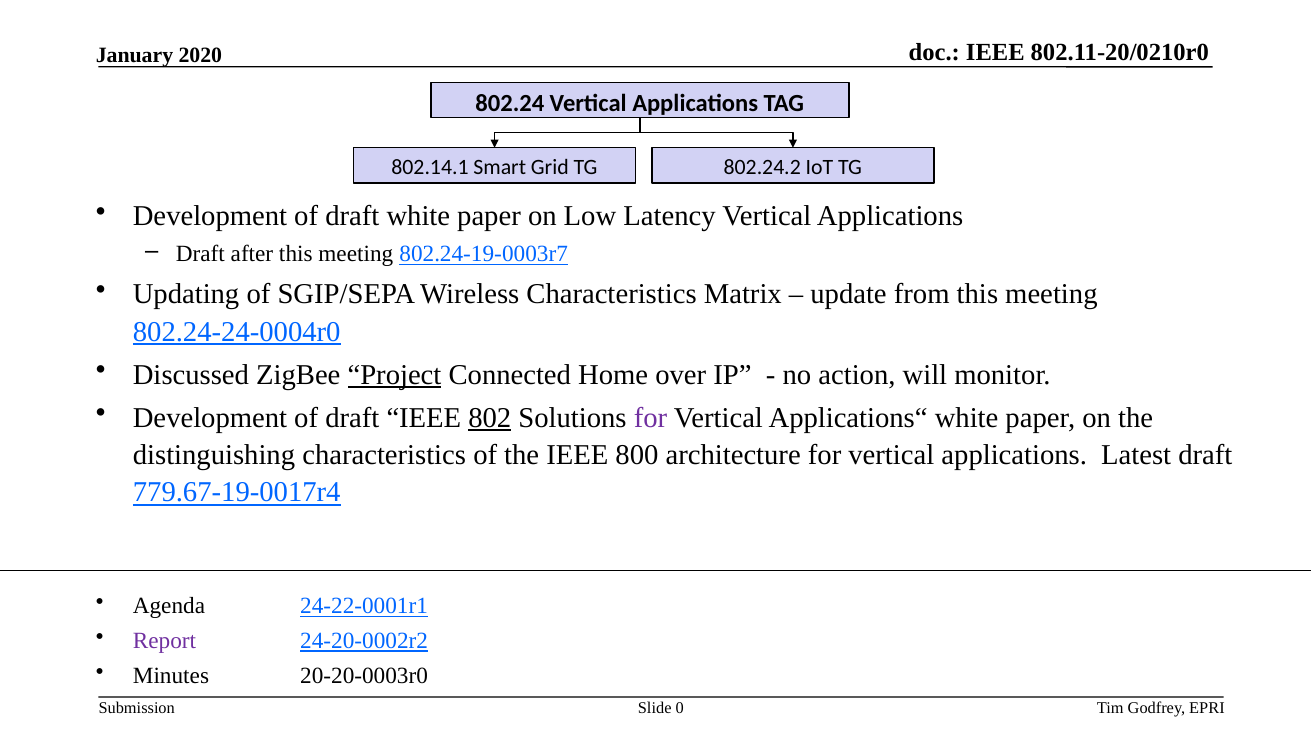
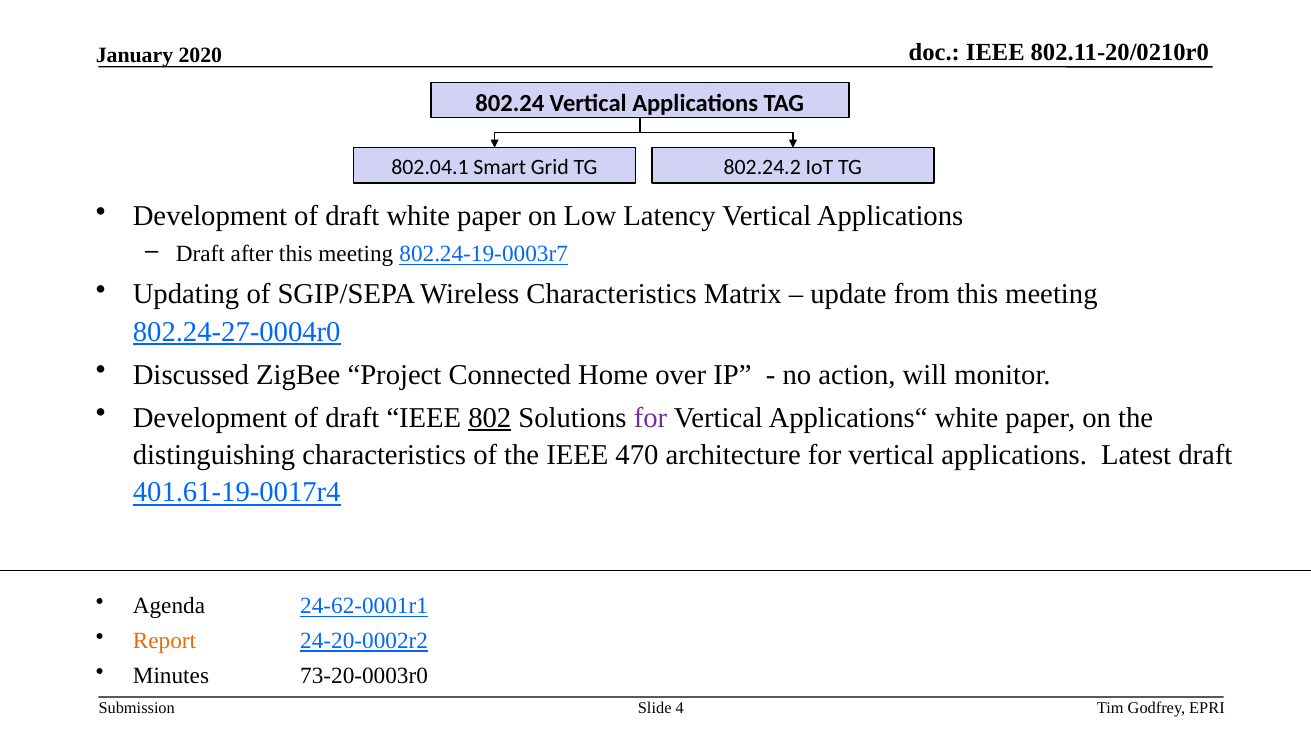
802.14.1: 802.14.1 -> 802.04.1 (430, 167)
802.24-24-0004r0: 802.24-24-0004r0 -> 802.24-27-0004r0 (237, 331)
Project underline: present -> none (394, 374)
800: 800 -> 470 (637, 455)
779.67-19-0017r4: 779.67-19-0017r4 -> 401.61-19-0017r4 (237, 492)
24-22-0001r1: 24-22-0001r1 -> 24-62-0001r1 (364, 606)
Report colour: purple -> orange (164, 640)
20-20-0003r0: 20-20-0003r0 -> 73-20-0003r0 (364, 675)
0: 0 -> 4 (680, 707)
